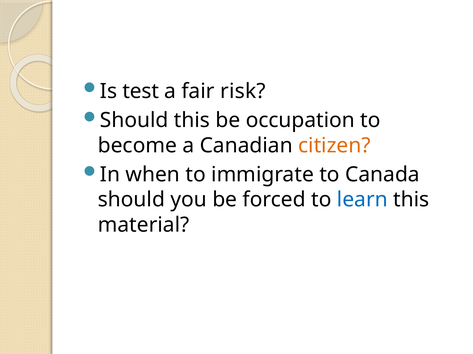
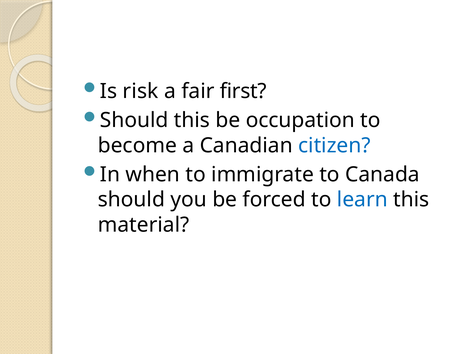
test: test -> risk (141, 91)
risk: risk -> first (243, 91)
citizen colour: orange -> blue (334, 146)
